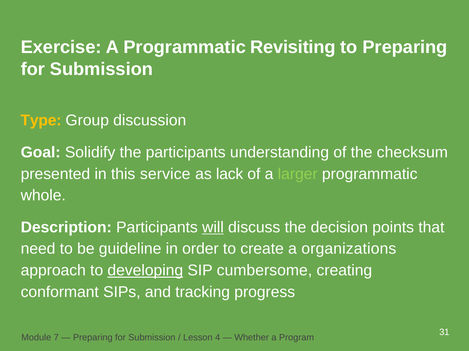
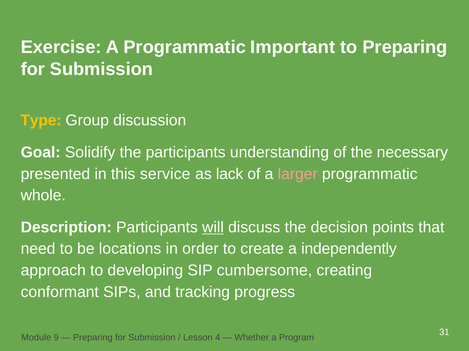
Revisiting: Revisiting -> Important (293, 47)
checksum: checksum -> necessary (412, 153)
larger colour: light green -> pink (298, 174)
guideline: guideline -> locations (130, 249)
organizations: organizations -> independently (349, 249)
developing underline: present -> none (145, 271)
7: 7 -> 9 (56, 338)
